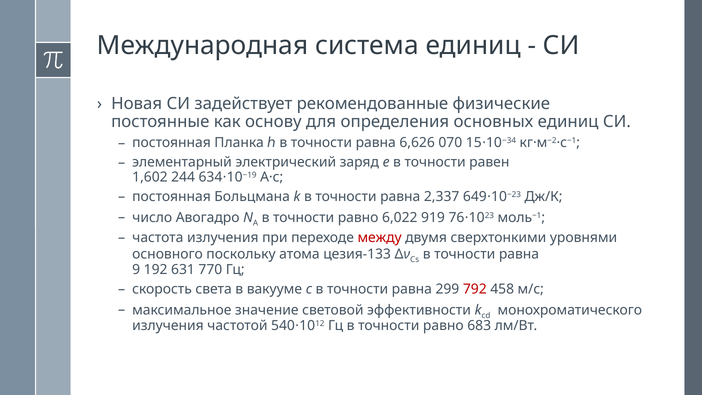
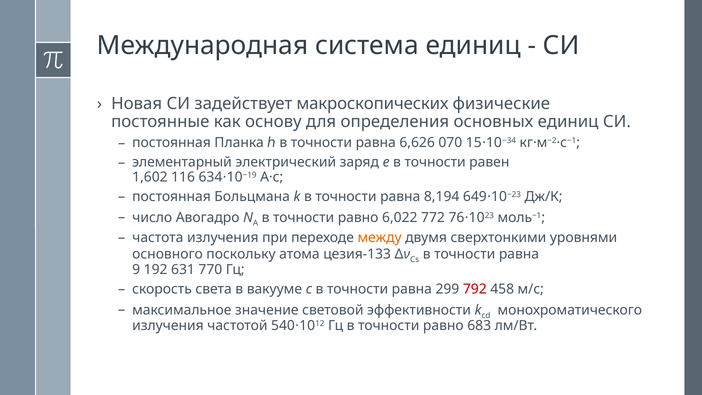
рекомендованные: рекомендованные -> макроскопических (372, 104)
244: 244 -> 116 (183, 177)
2,337: 2,337 -> 8,194 (442, 197)
919: 919 -> 772 (433, 218)
между colour: red -> orange (380, 238)
